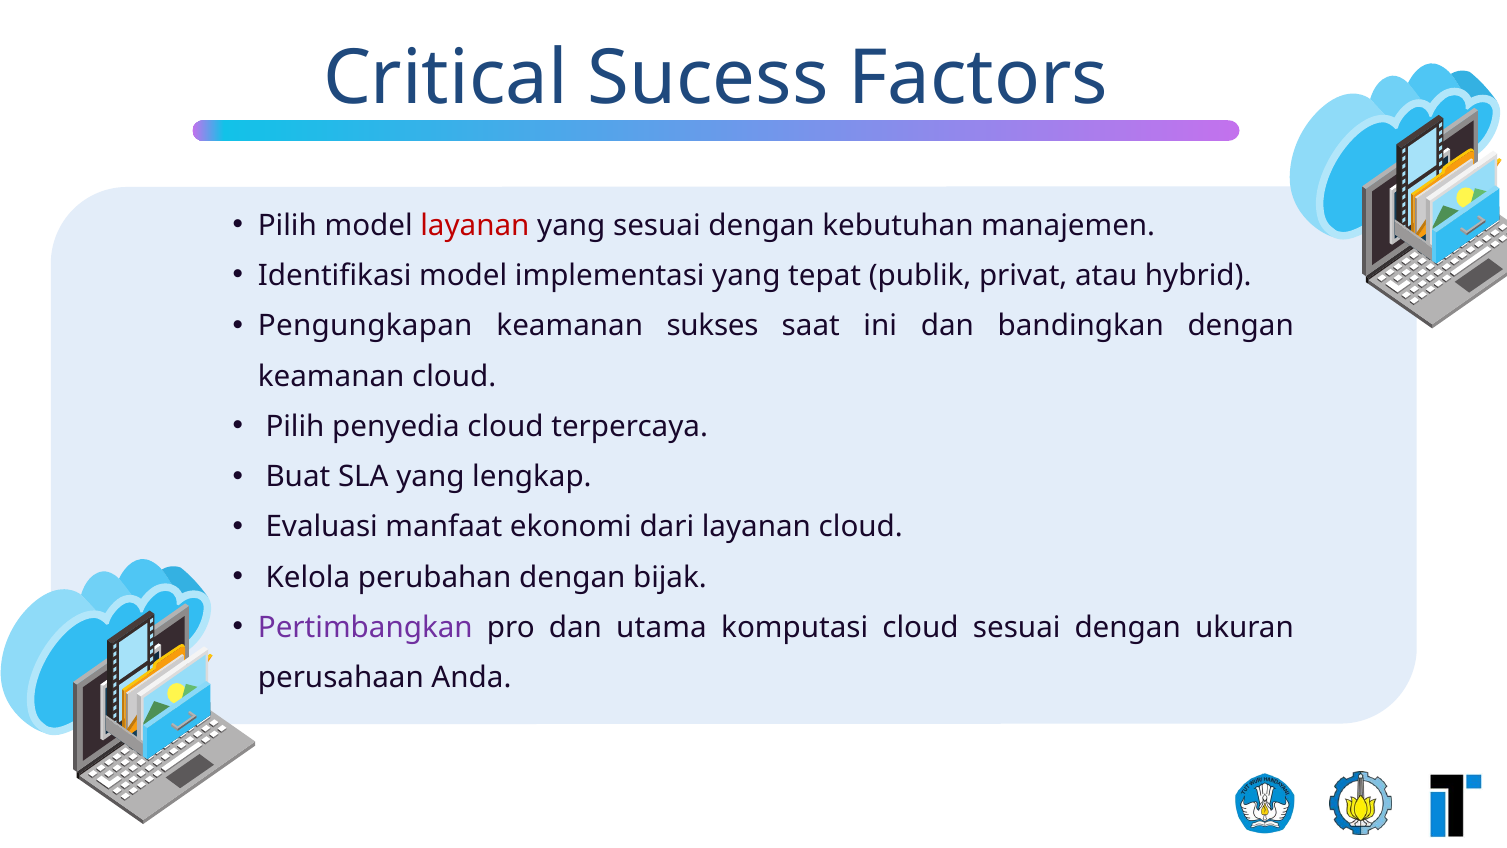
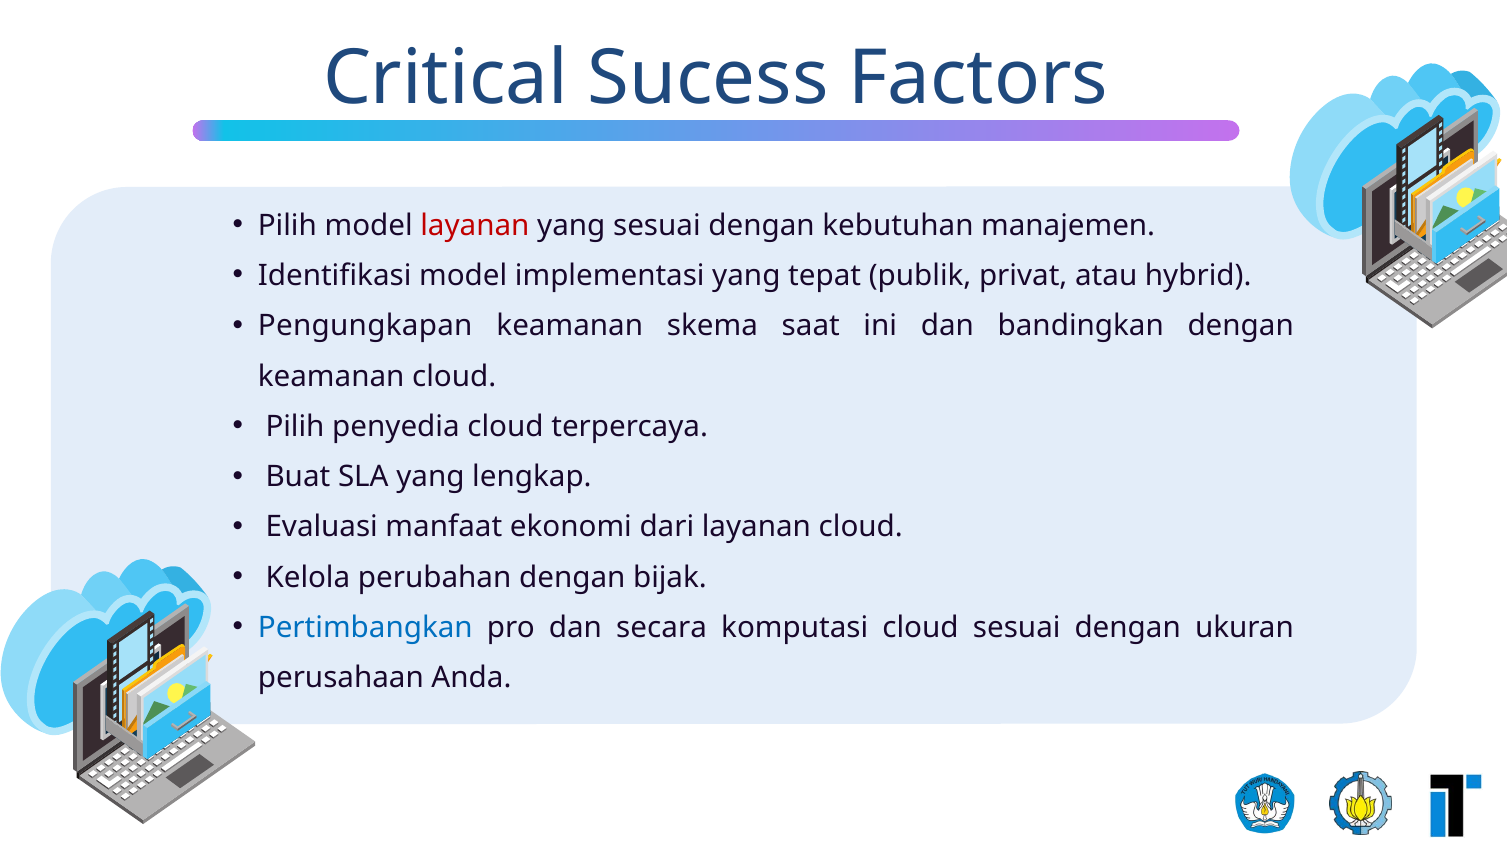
sukses: sukses -> skema (712, 326)
Pertimbangkan colour: purple -> blue (365, 627)
utama: utama -> secara (662, 627)
